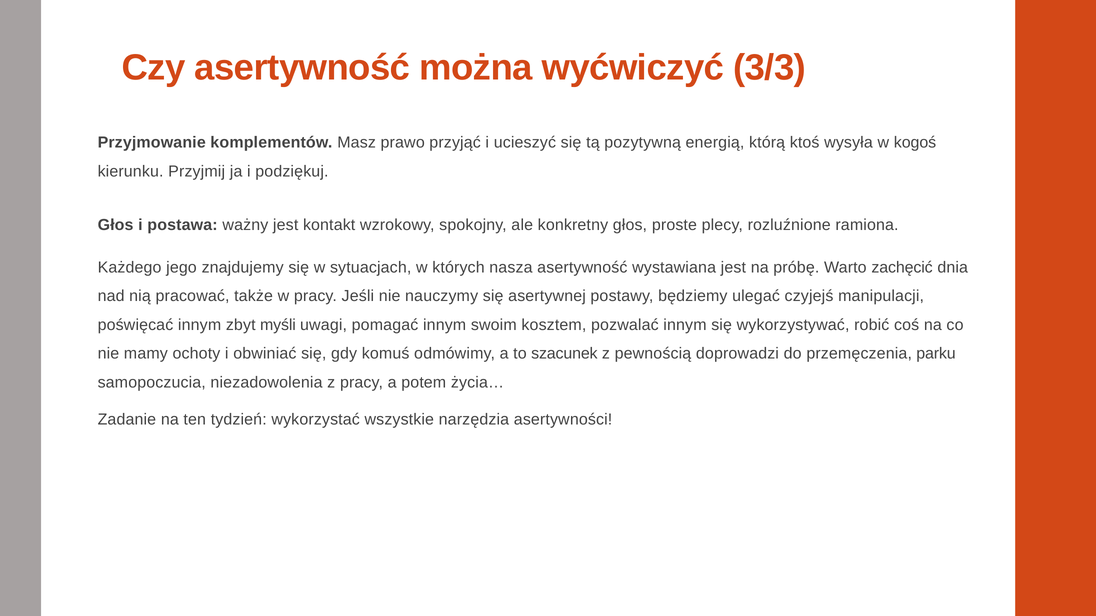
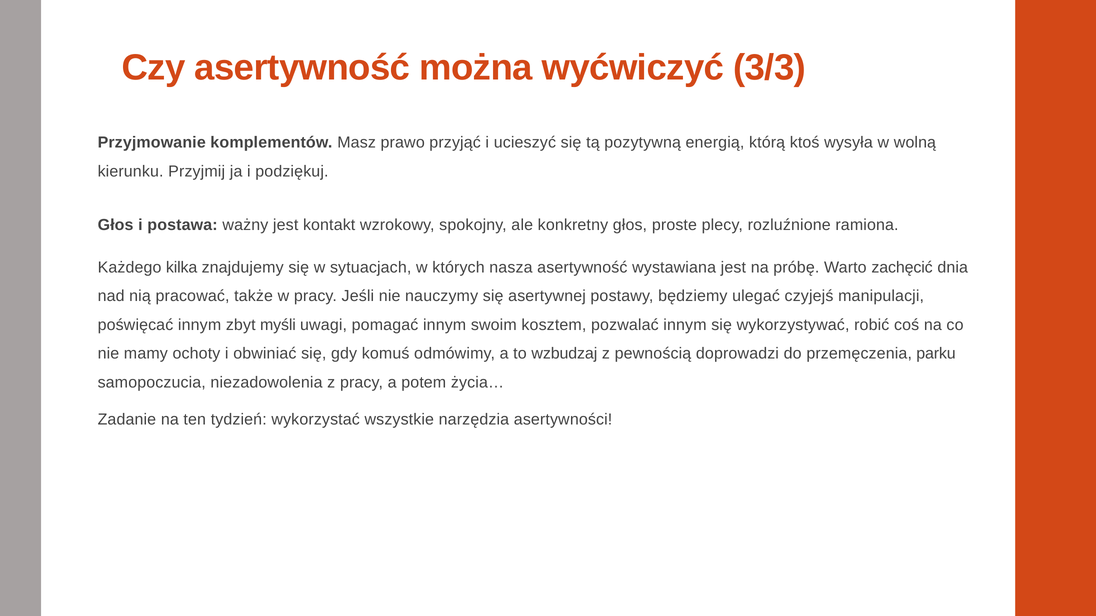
kogoś: kogoś -> wolną (915, 143)
jego: jego -> kilka (182, 267)
szacunek: szacunek -> wzbudzaj (564, 354)
